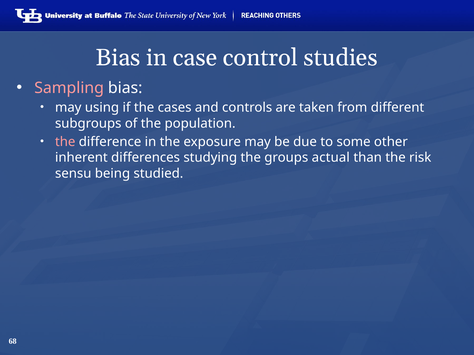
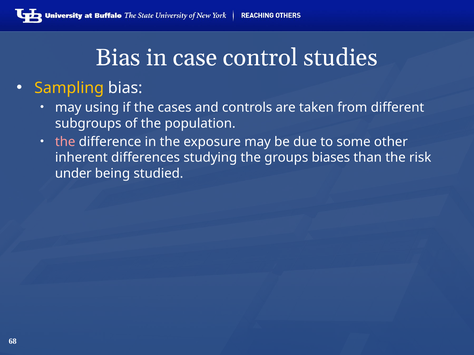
Sampling colour: pink -> yellow (69, 88)
actual: actual -> biases (331, 158)
sensu: sensu -> under (73, 174)
